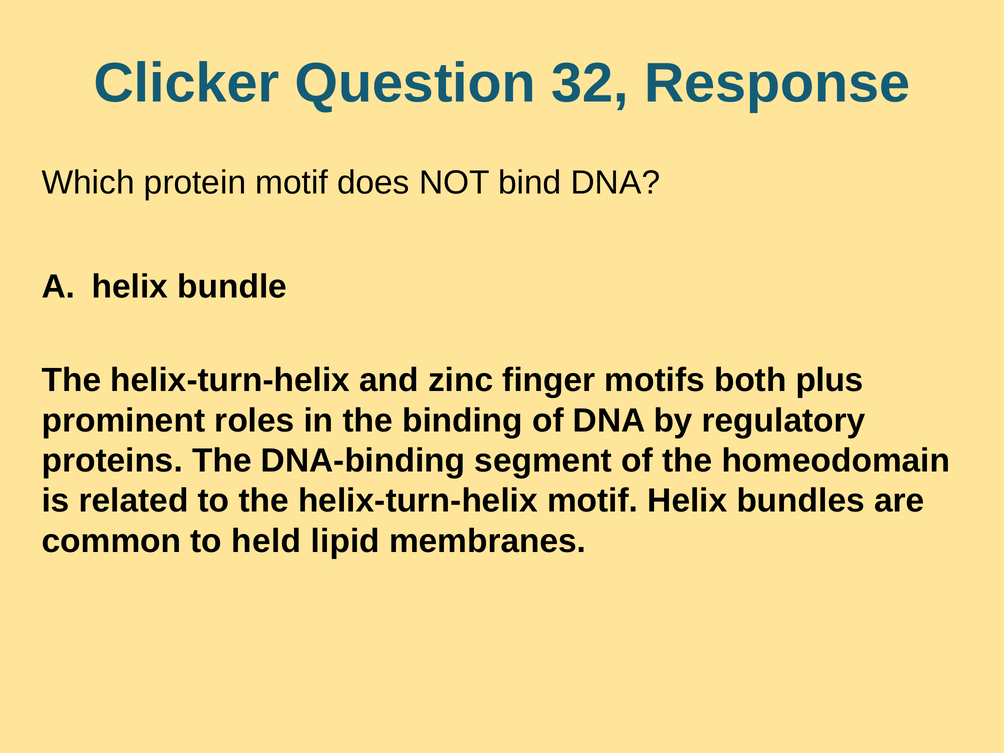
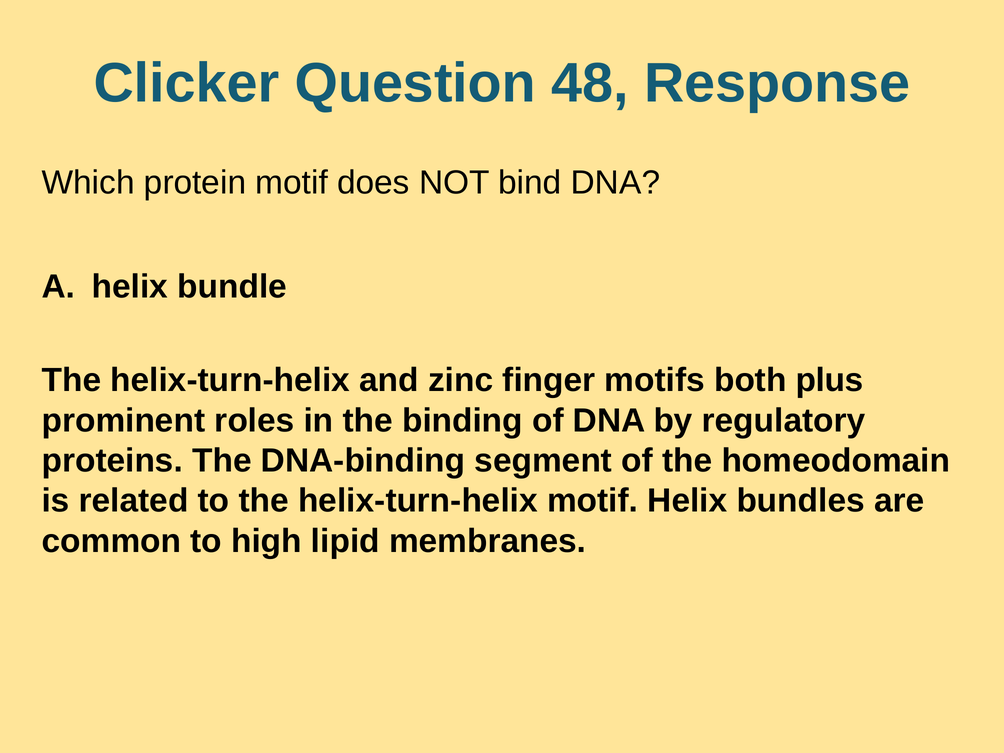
32: 32 -> 48 (590, 83)
held: held -> high (266, 541)
